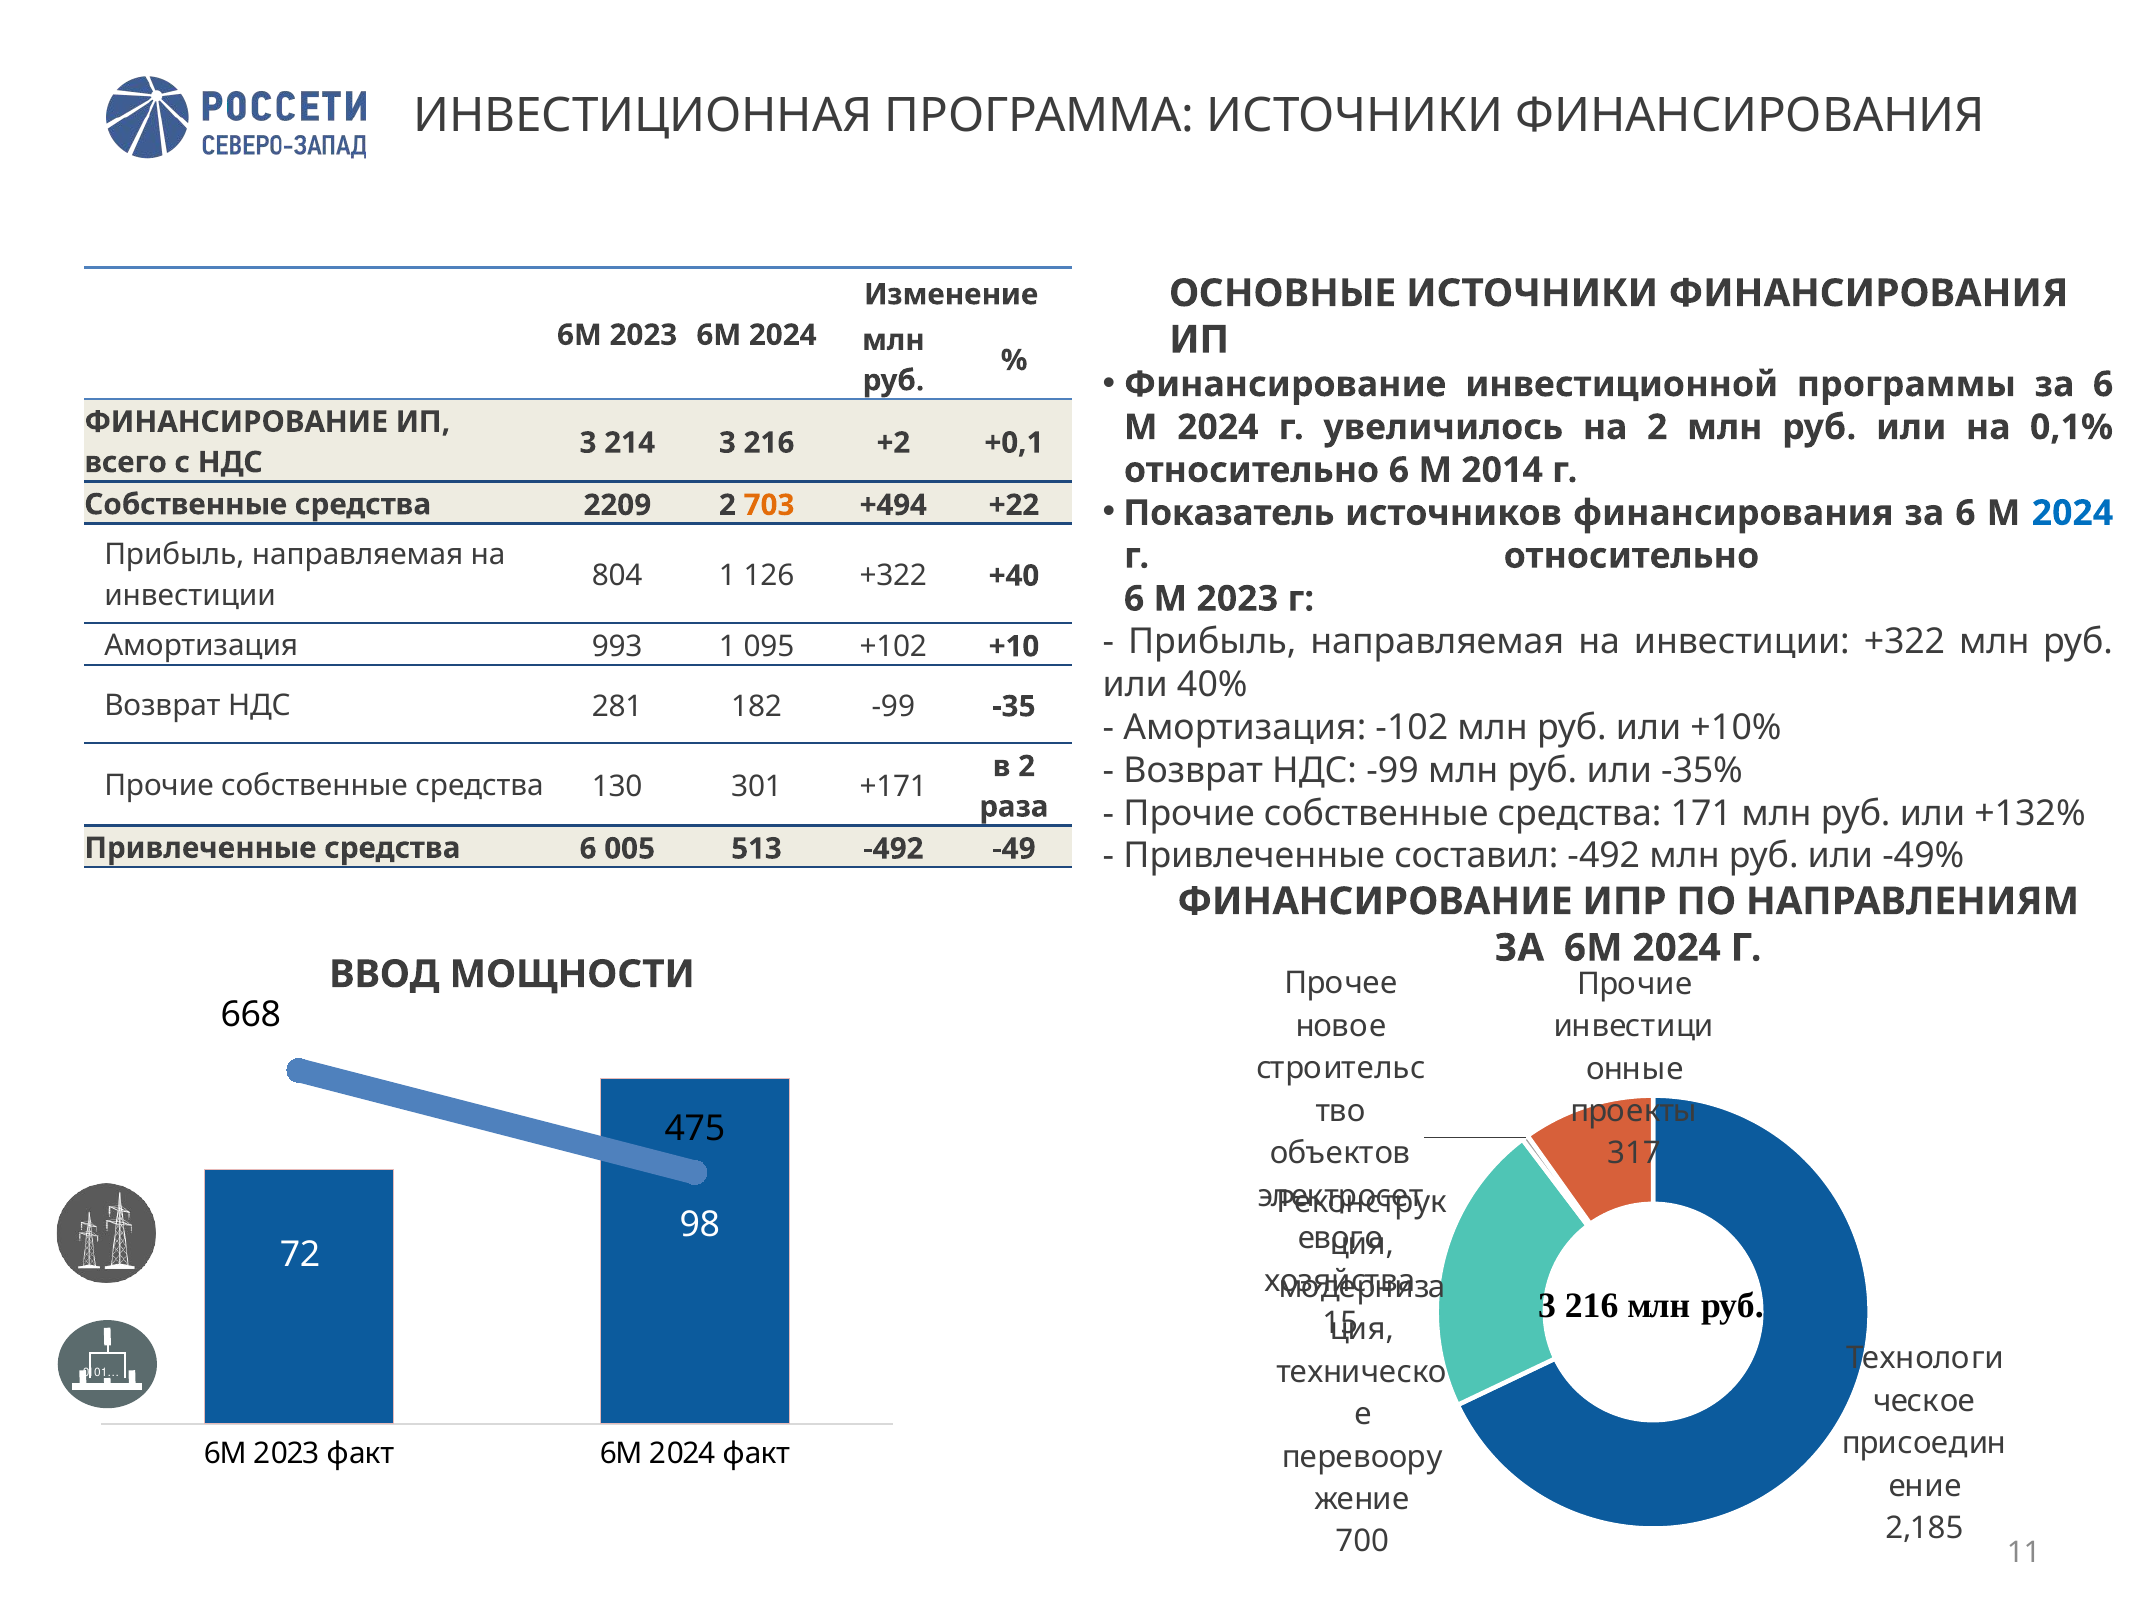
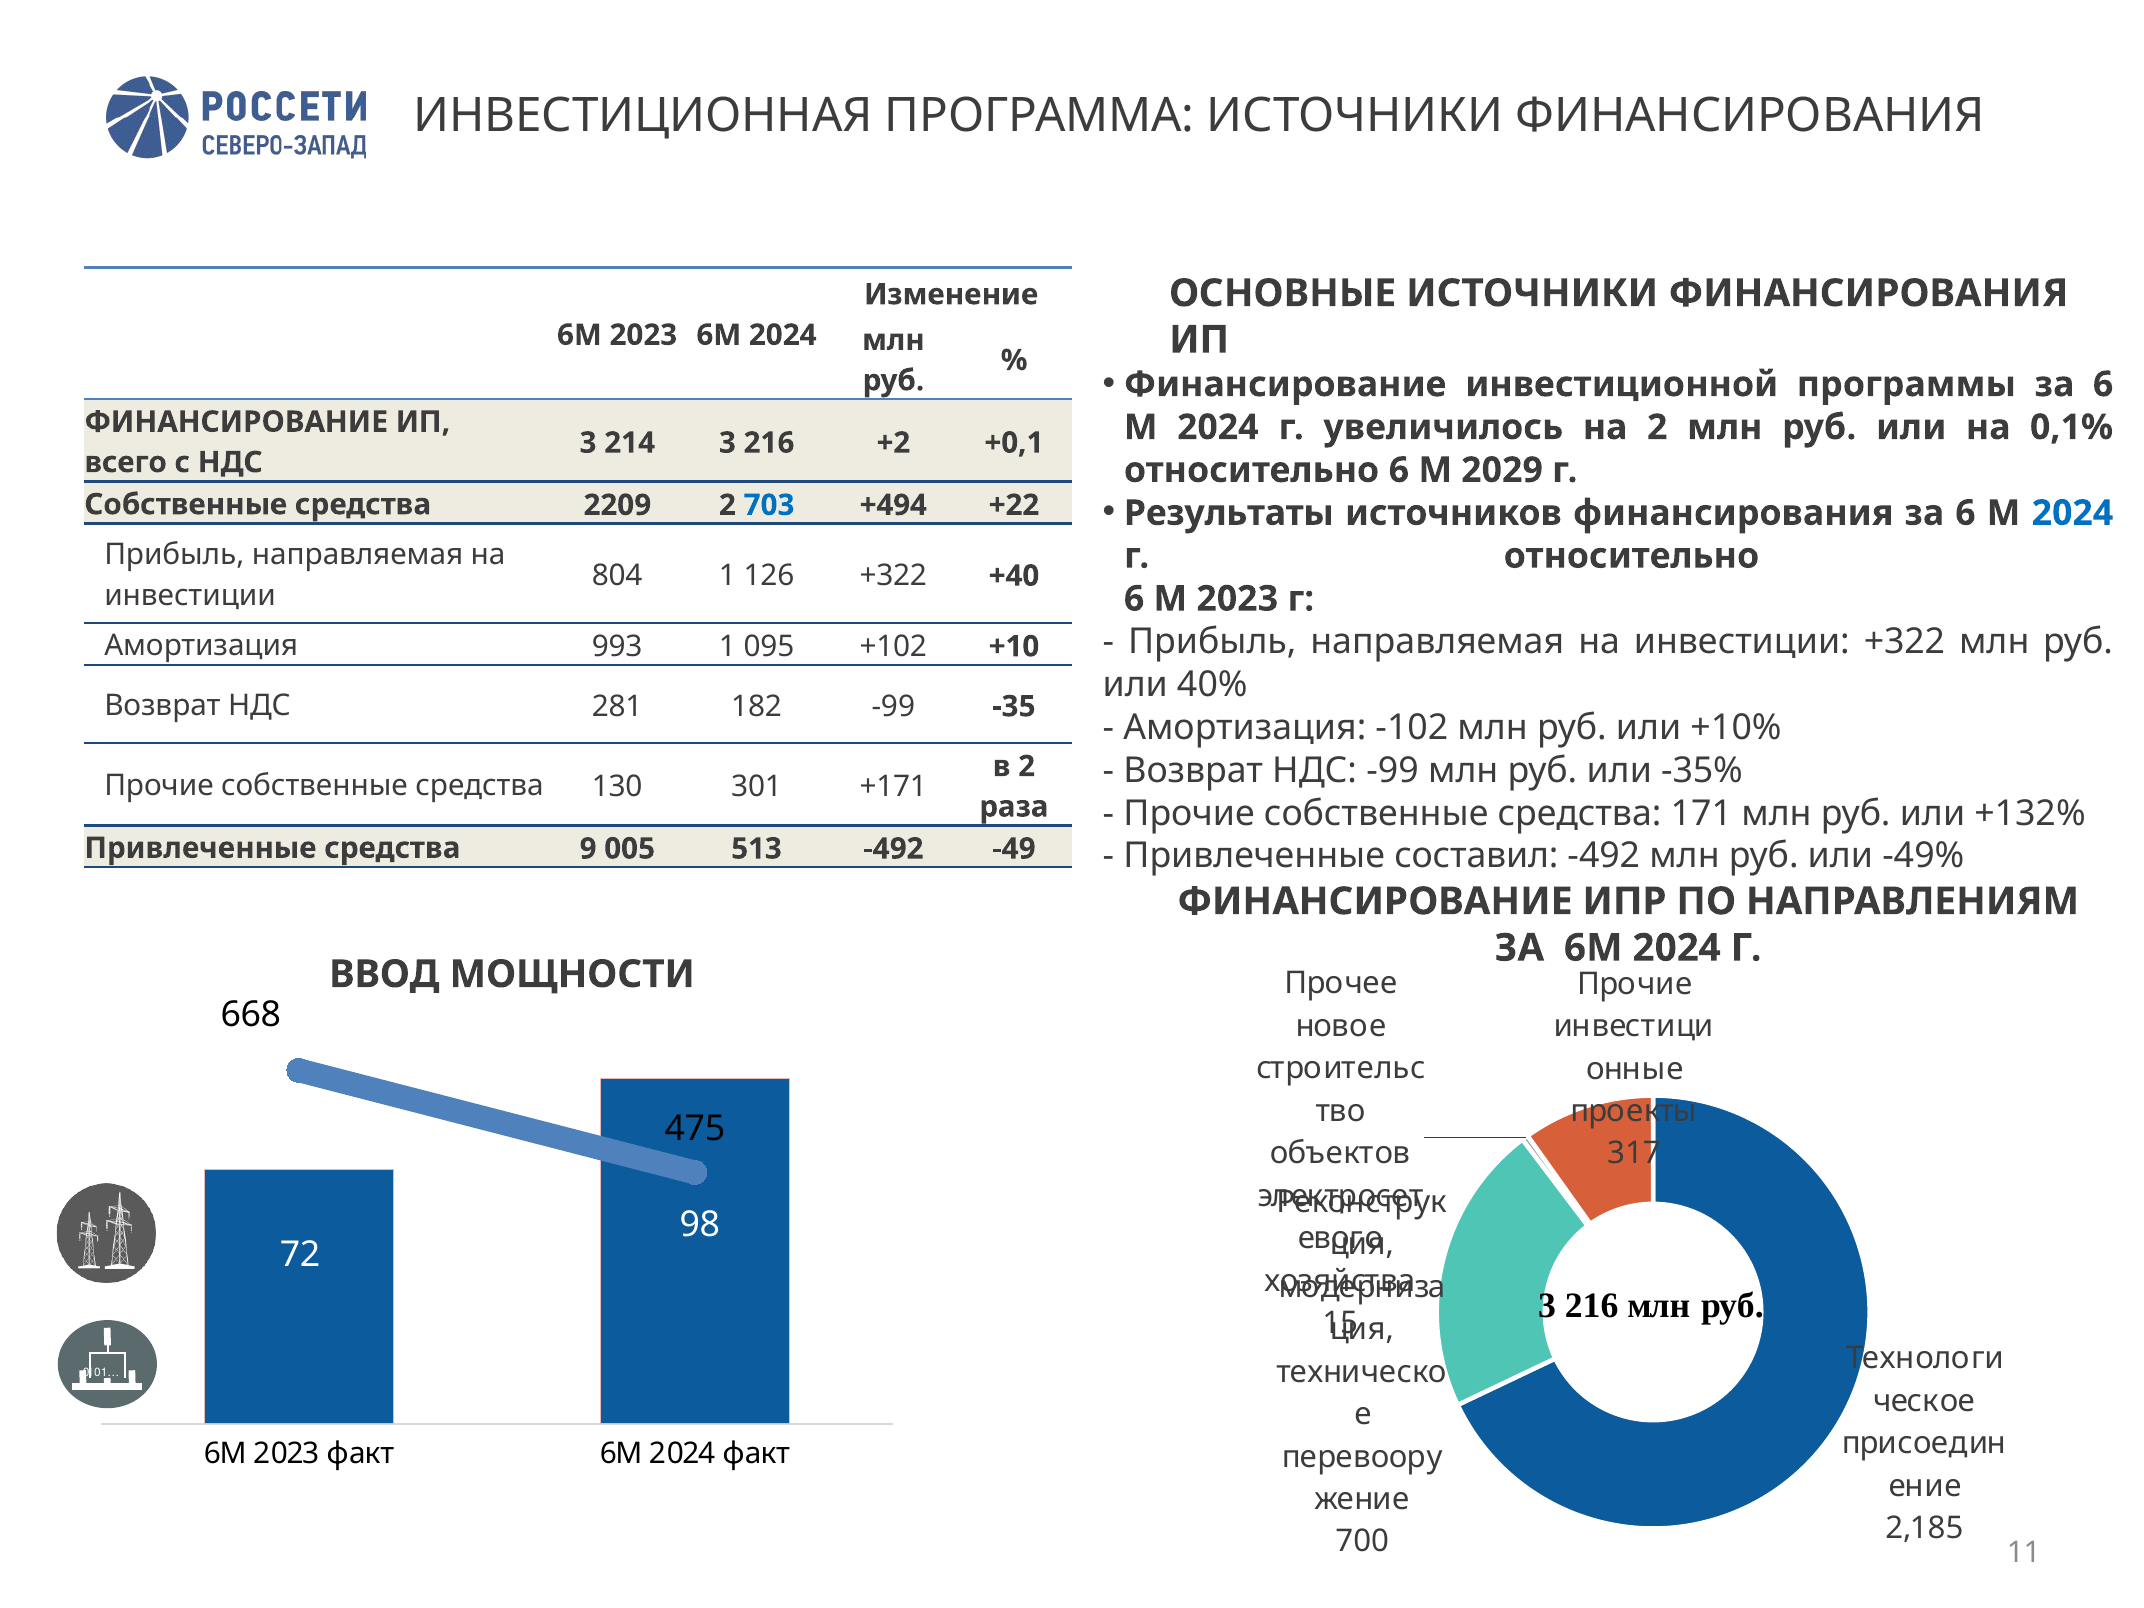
2014: 2014 -> 2029 (1502, 470)
Показатель: Показатель -> Результаты (1229, 513)
703 colour: orange -> blue (769, 505)
средства 6: 6 -> 9 (588, 849)
